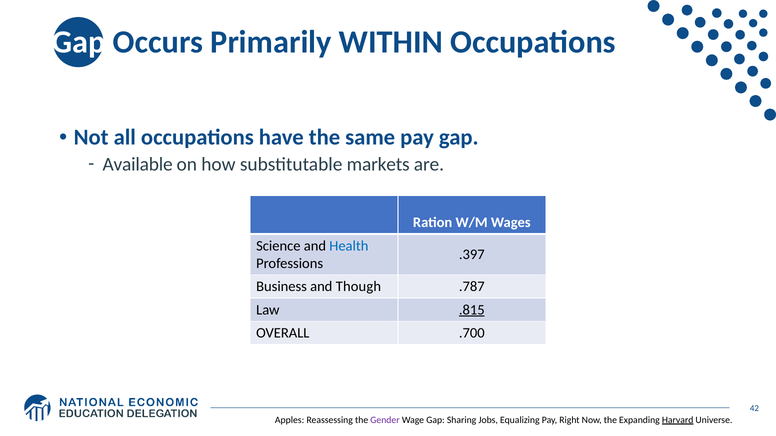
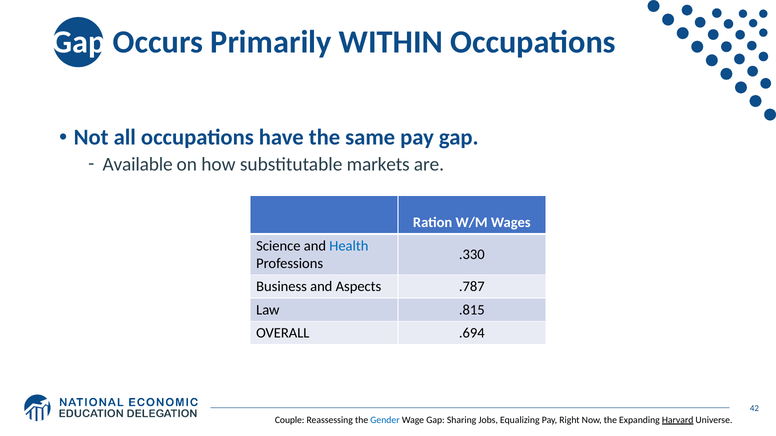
.397: .397 -> .330 (472, 255)
Though: Though -> Aspects (358, 287)
.815 underline: present -> none (472, 310)
.700: .700 -> .694 (472, 334)
Apples: Apples -> Couple (290, 420)
Gender colour: purple -> blue (385, 420)
